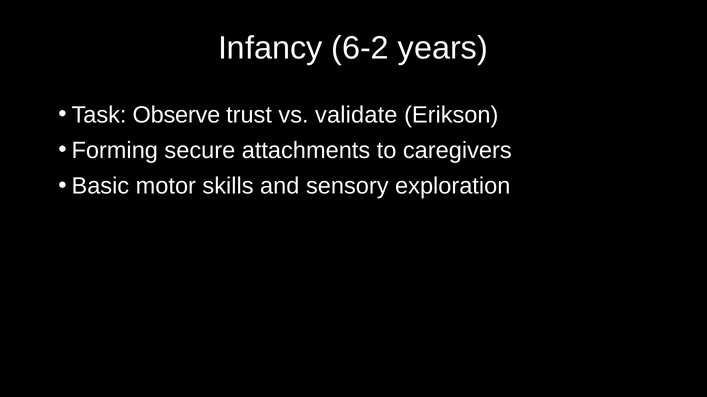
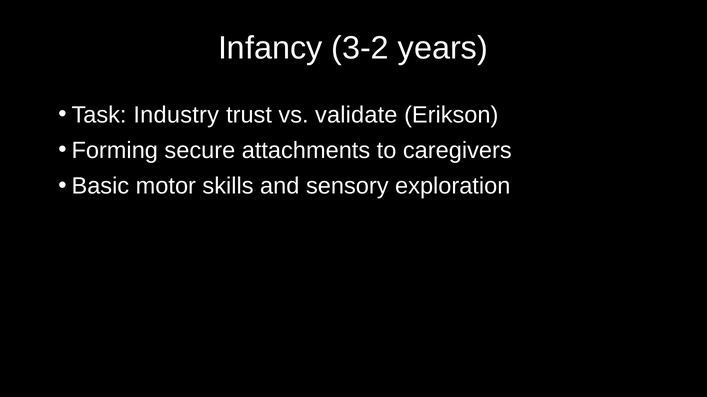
6-2: 6-2 -> 3-2 (360, 48)
Observe: Observe -> Industry (176, 115)
